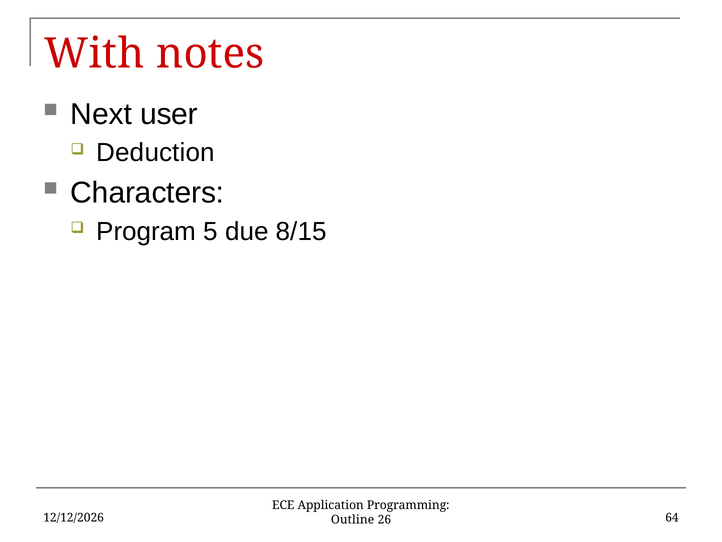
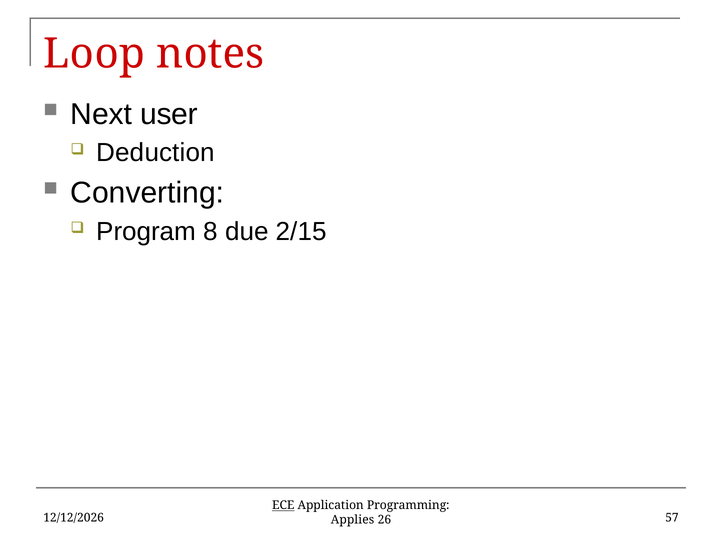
With: With -> Loop (94, 54)
Characters: Characters -> Converting (147, 193)
5: 5 -> 8 (211, 231)
8/15: 8/15 -> 2/15 (301, 231)
ECE underline: none -> present (283, 505)
Outline: Outline -> Applies (353, 519)
64: 64 -> 57 (672, 517)
